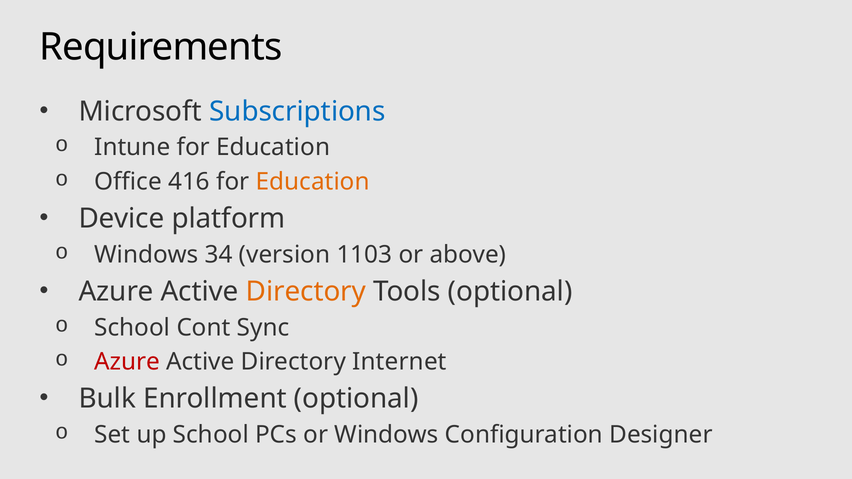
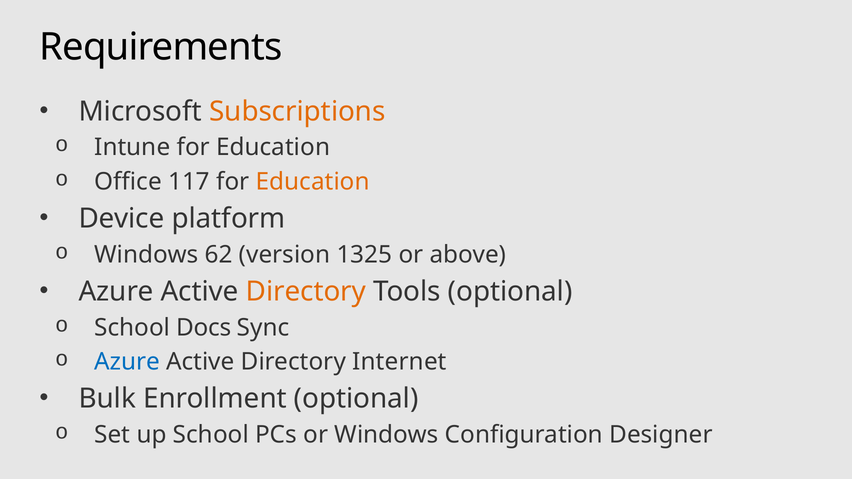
Subscriptions colour: blue -> orange (297, 112)
416: 416 -> 117 (189, 182)
34: 34 -> 62 (219, 255)
1103: 1103 -> 1325 (364, 255)
Cont: Cont -> Docs (204, 328)
Azure colour: red -> blue (127, 362)
